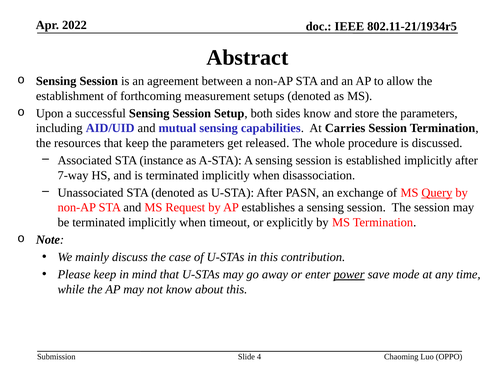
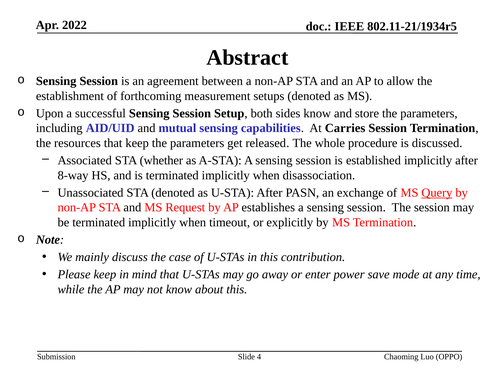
instance: instance -> whether (161, 160)
7-way: 7-way -> 8-way (73, 175)
power underline: present -> none (349, 274)
